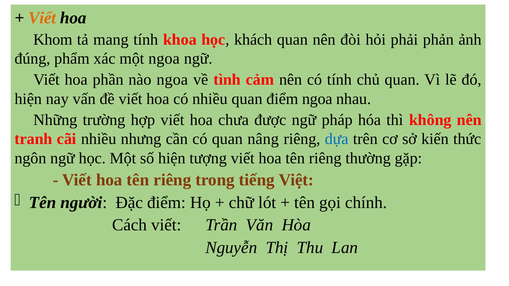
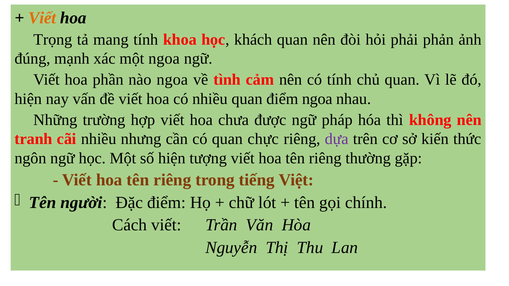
Khom: Khom -> Trọng (53, 40)
phẩm: phẩm -> mạnh (72, 59)
nâng: nâng -> chực (263, 139)
dựa colour: blue -> purple (337, 139)
